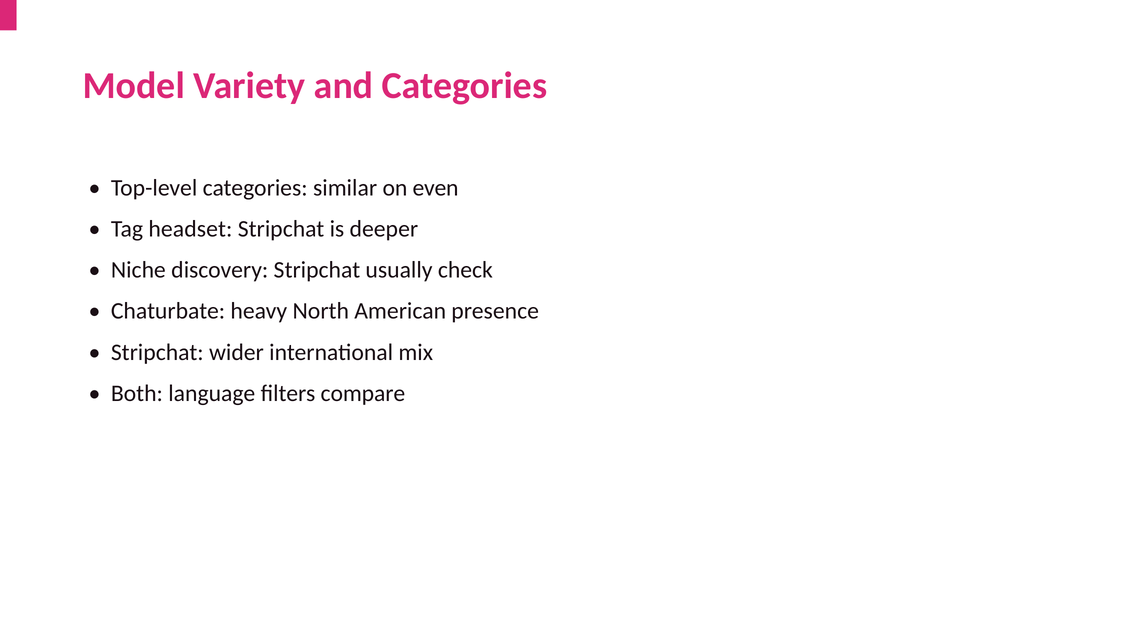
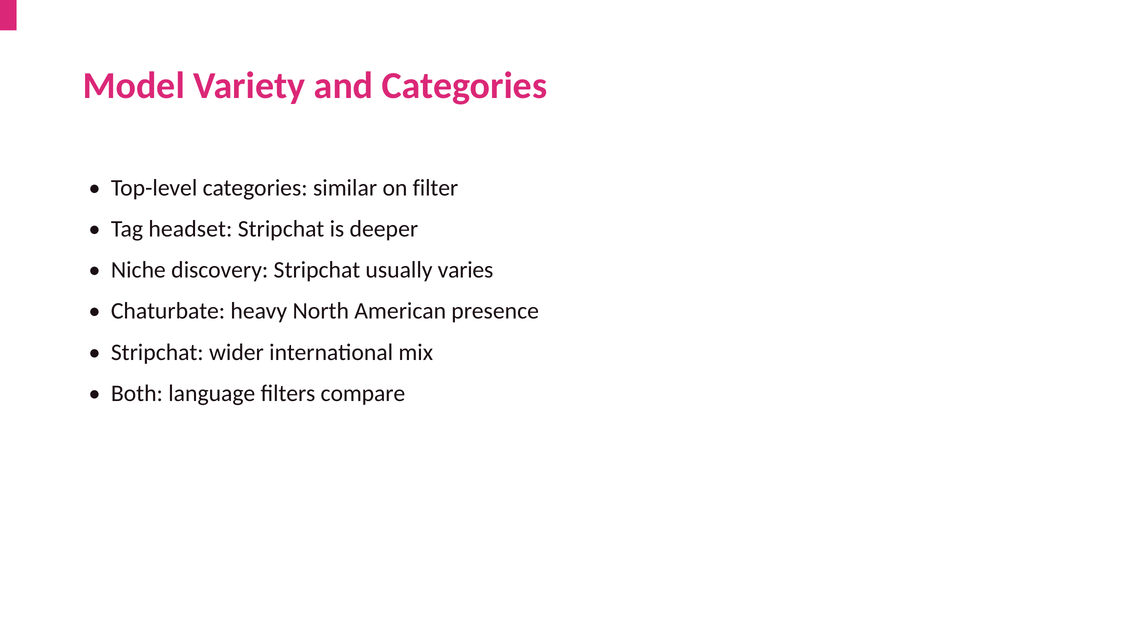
even: even -> filter (435, 188)
check: check -> varies (465, 270)
